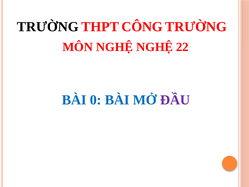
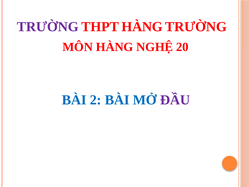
TRƯỜNG colour: black -> purple (48, 27)
THPT CÔNG: CÔNG -> HÀNG (142, 27)
MÔN NGHỆ: NGHỆ -> HÀNG (115, 47)
22: 22 -> 20 (182, 47)
0: 0 -> 2 (96, 100)
